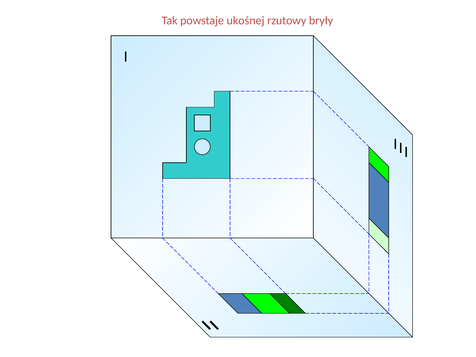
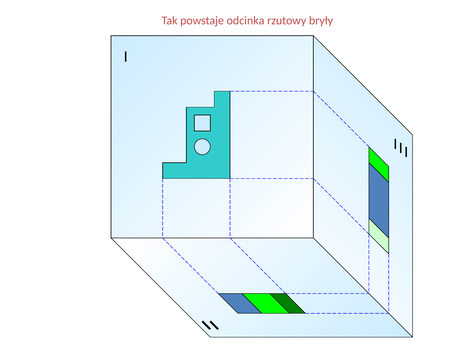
ukośnej: ukośnej -> odcinka (246, 21)
